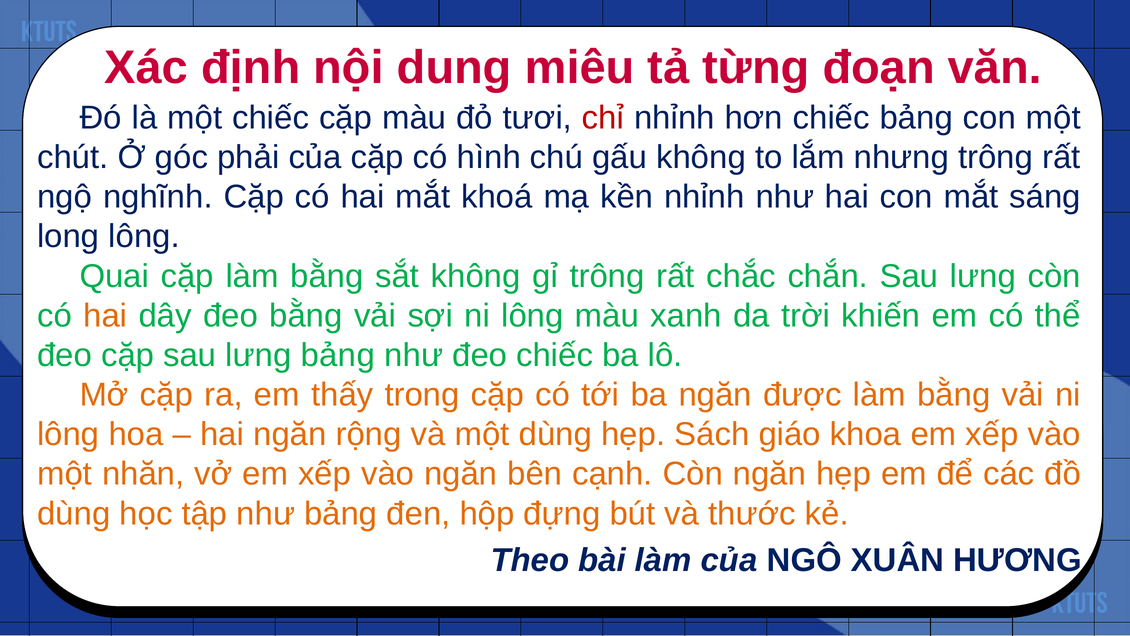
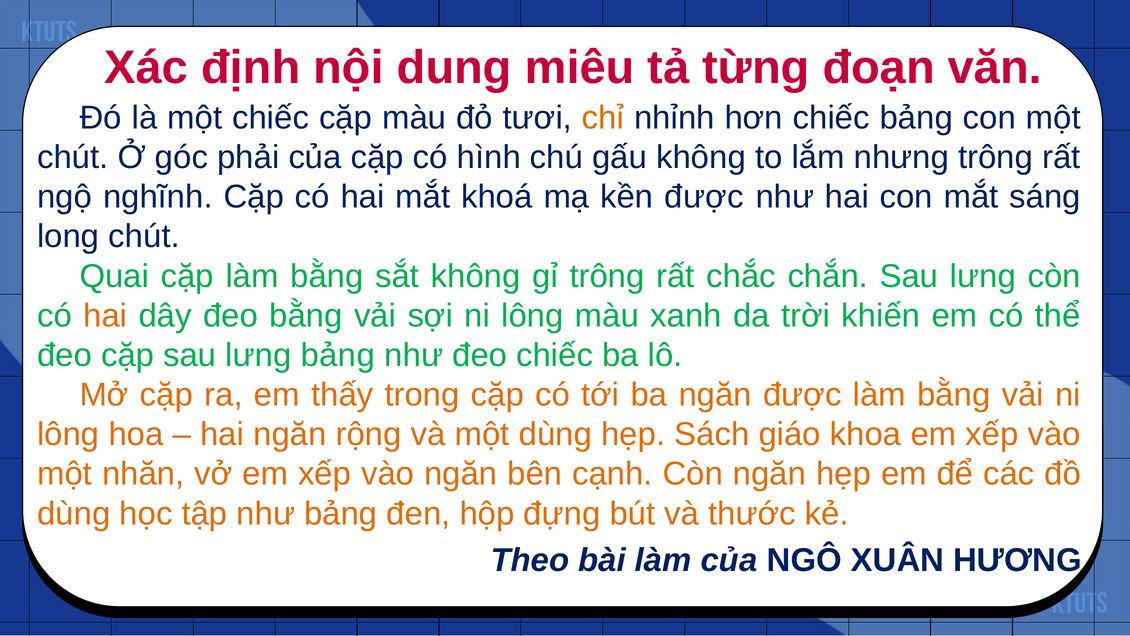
chỉ colour: red -> orange (603, 118)
kền nhỉnh: nhỉnh -> được (704, 197)
long lông: lông -> chút (144, 236)
